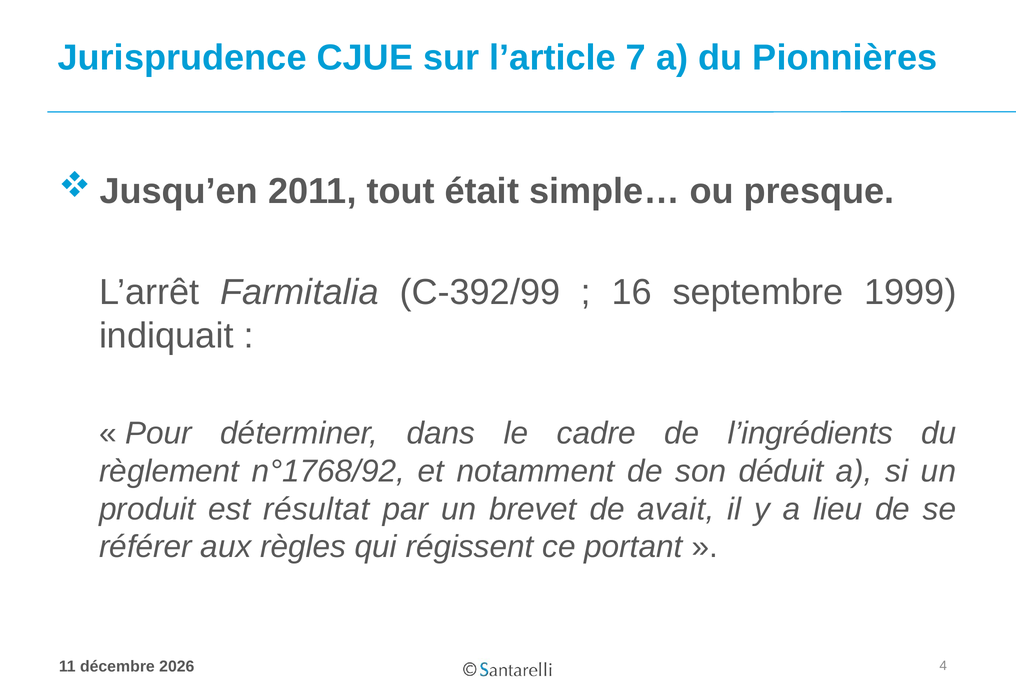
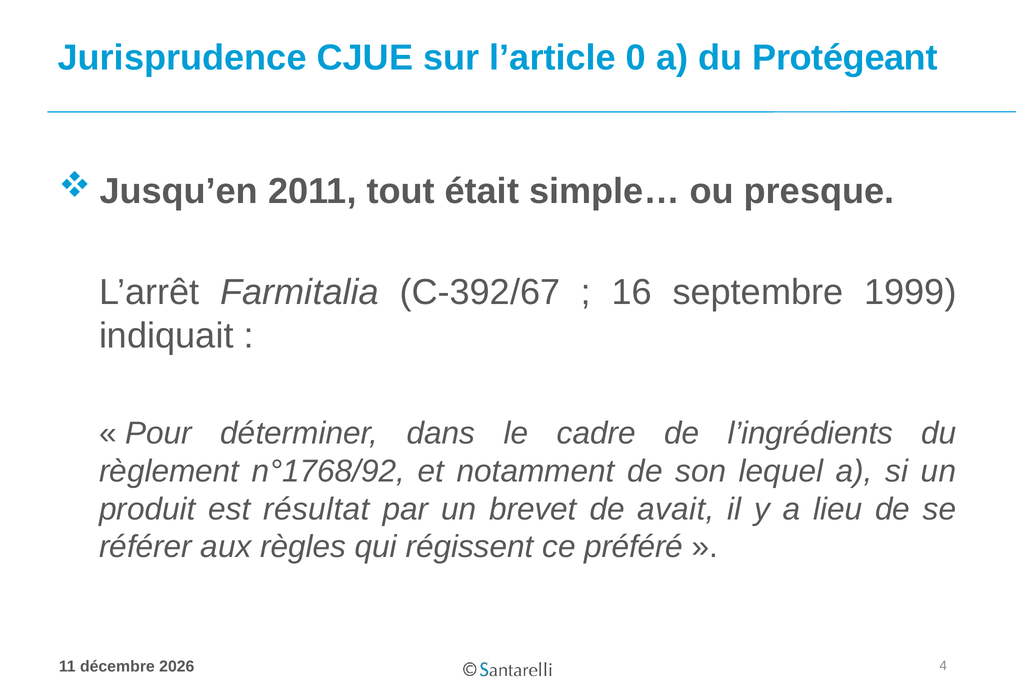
7: 7 -> 0 (636, 58)
Pionnières: Pionnières -> Protégeant (845, 58)
C-392/99: C-392/99 -> C-392/67 (480, 292)
déduit: déduit -> lequel (781, 471)
portant: portant -> préféré (634, 547)
